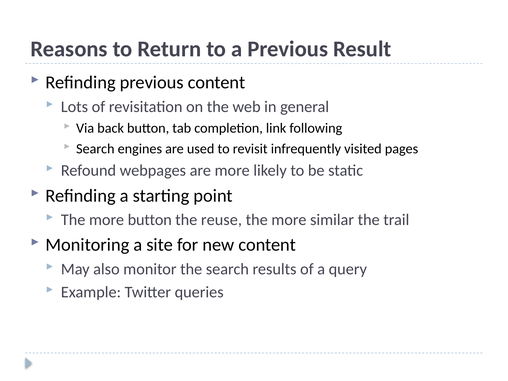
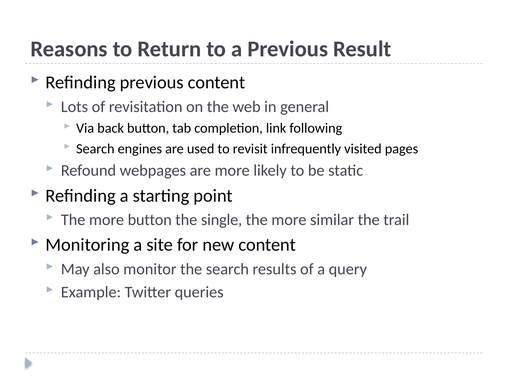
reuse: reuse -> single (222, 220)
